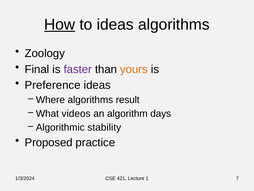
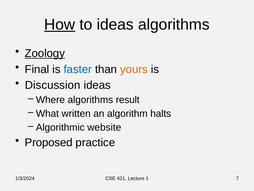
Zoology underline: none -> present (45, 53)
faster colour: purple -> blue (78, 69)
Preference: Preference -> Discussion (53, 85)
videos: videos -> written (76, 113)
days: days -> halts (161, 113)
stability: stability -> website (104, 127)
